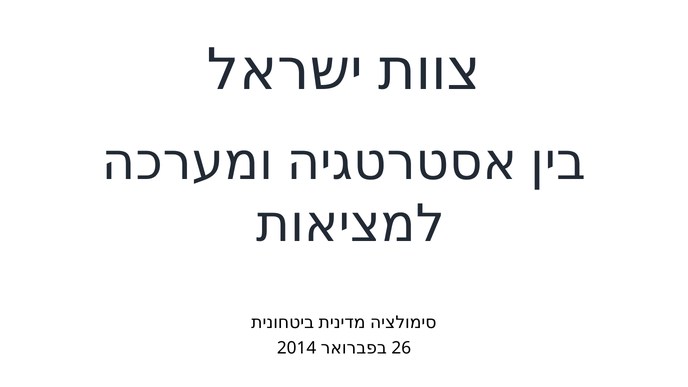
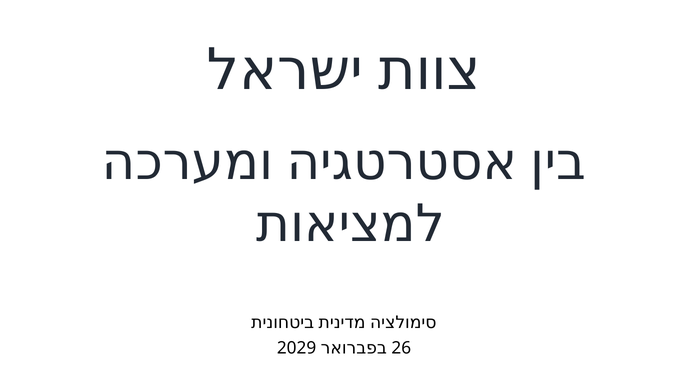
2014: 2014 -> 2029 (297, 348)
